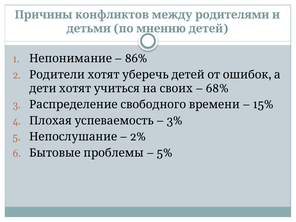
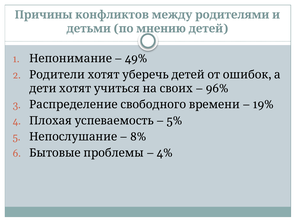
86%: 86% -> 49% (136, 59)
68%: 68% -> 96% (217, 88)
15%: 15% -> 19% (263, 105)
3%: 3% -> 5% (175, 121)
2%: 2% -> 8% (138, 137)
5%: 5% -> 4% (165, 153)
